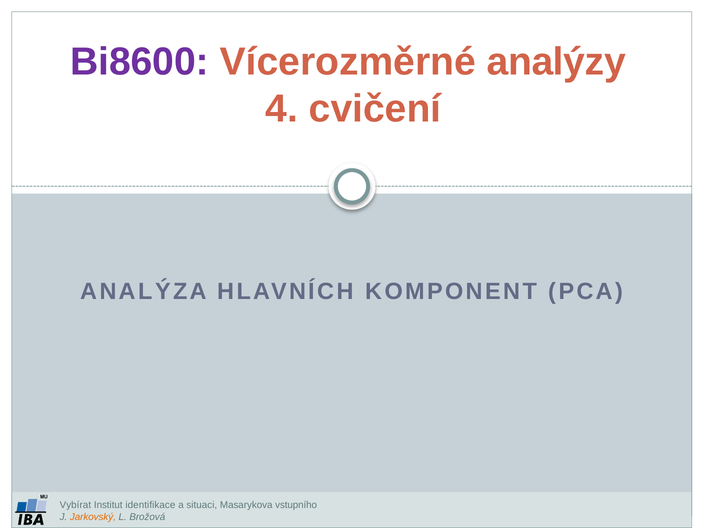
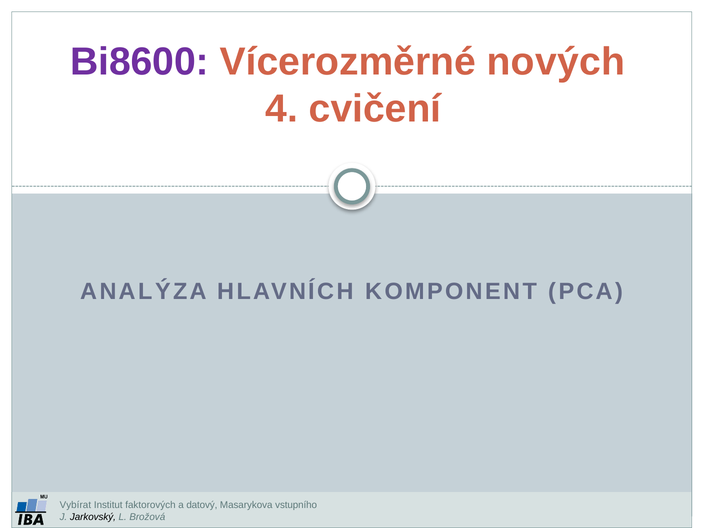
analýzy: analýzy -> nových (556, 62)
identifikace: identifikace -> faktorových (150, 505)
situaci: situaci -> datový (202, 505)
Jarkovský colour: orange -> black (93, 517)
